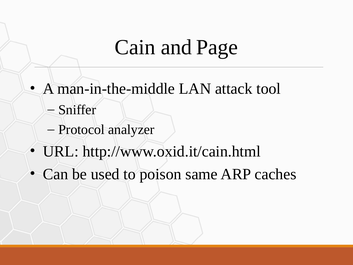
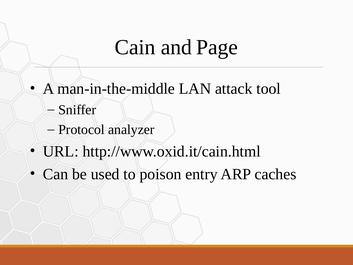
same: same -> entry (202, 174)
